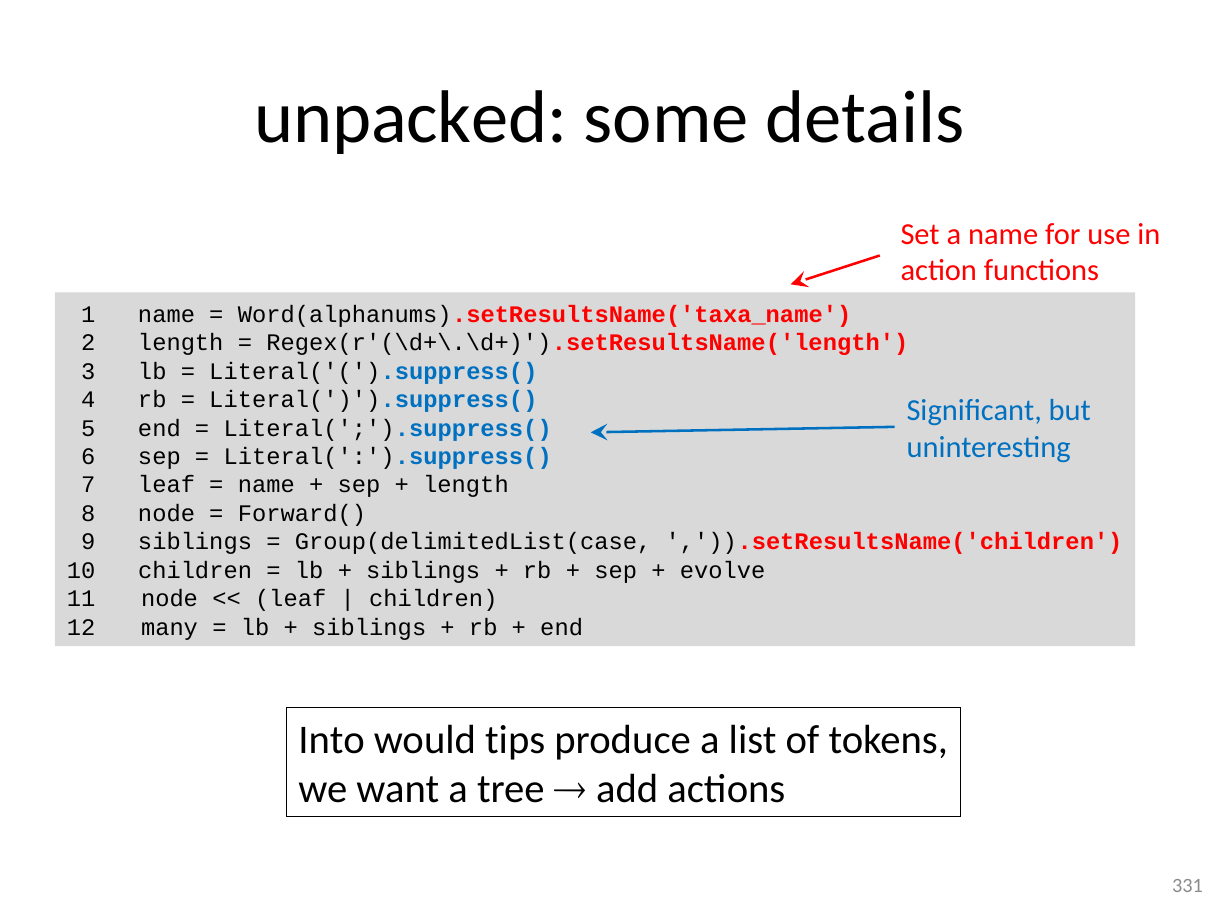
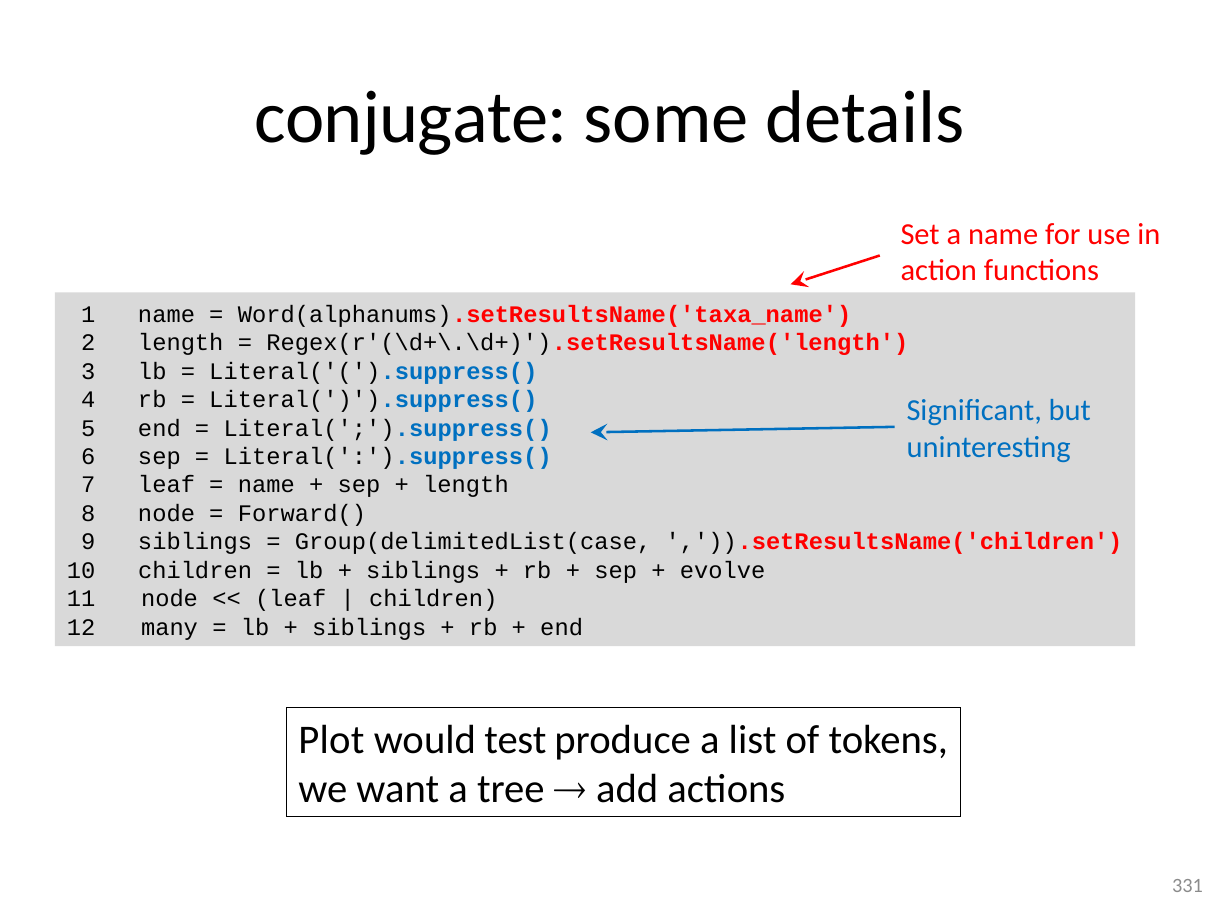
unpacked: unpacked -> conjugate (411, 118)
Into: Into -> Plot (331, 741)
tips: tips -> test (515, 741)
